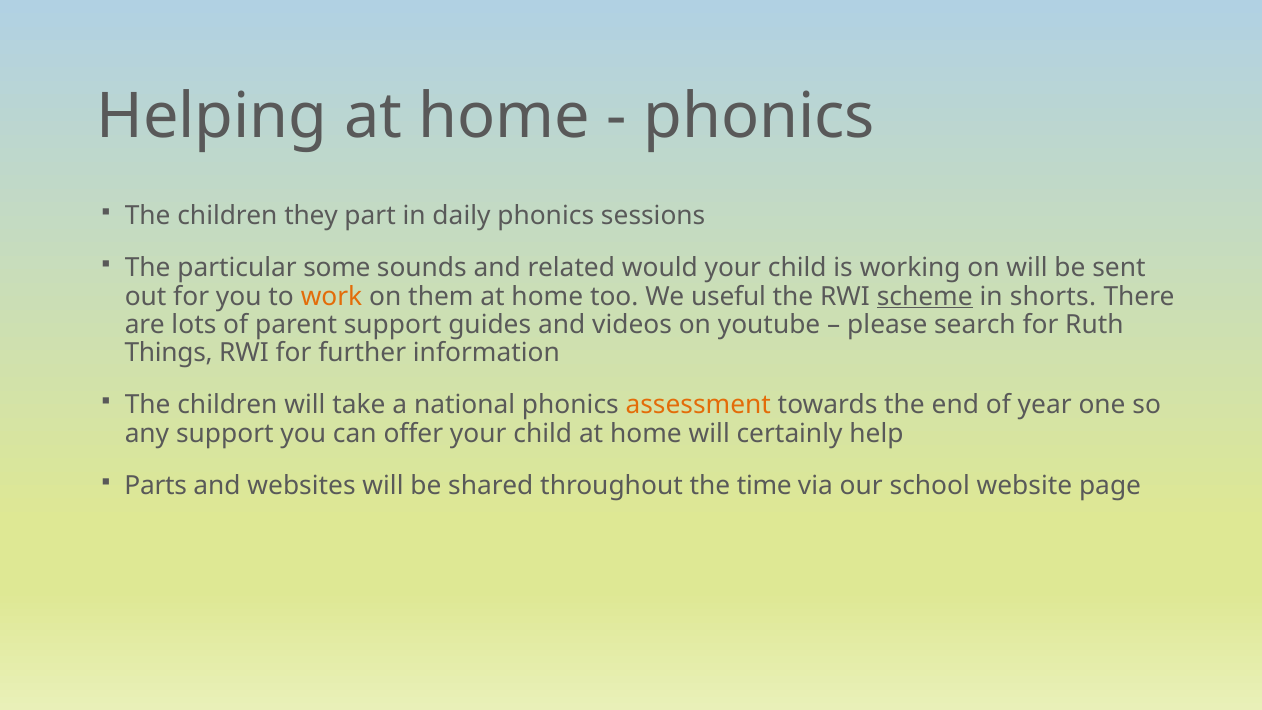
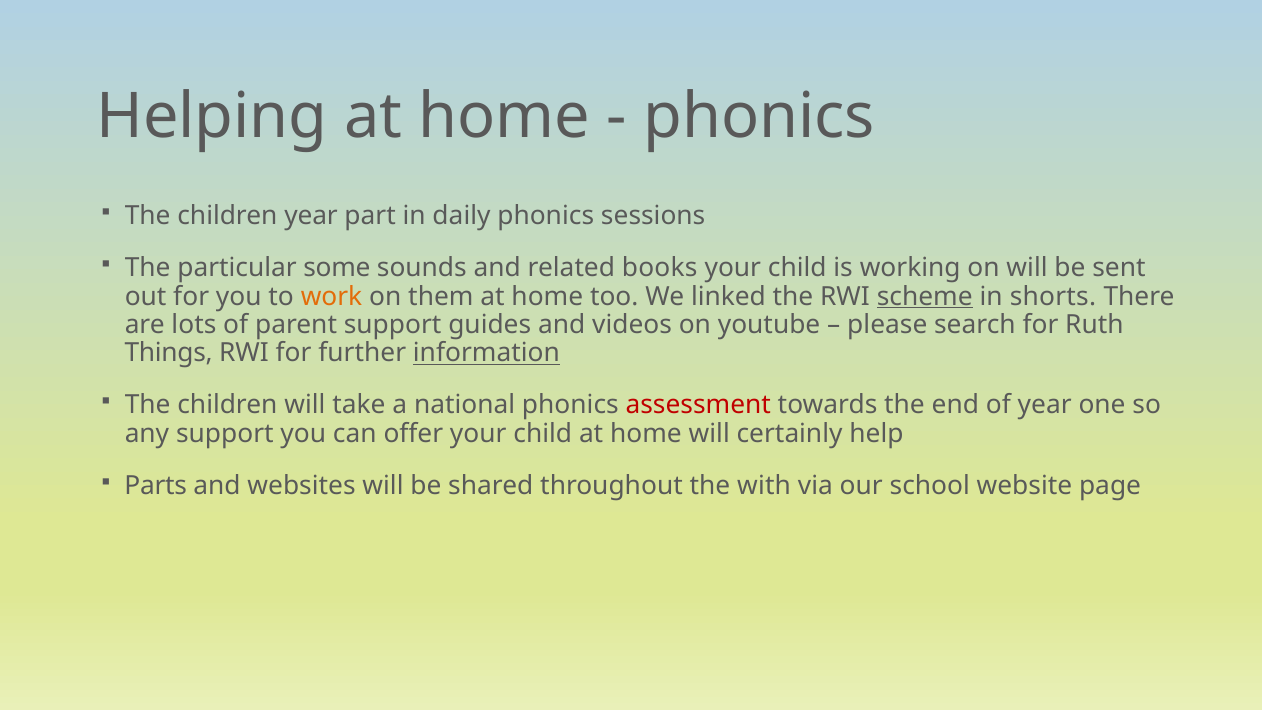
children they: they -> year (311, 216)
would: would -> books (660, 268)
useful: useful -> linked (728, 296)
information underline: none -> present (486, 353)
assessment colour: orange -> red (698, 405)
time: time -> with (764, 486)
